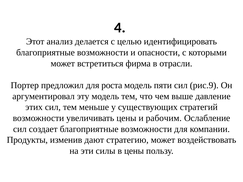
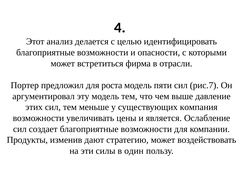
рис.9: рис.9 -> рис.7 (204, 85)
стратегий: стратегий -> компания (199, 107)
рабочим: рабочим -> является (164, 118)
в цены: цены -> один (134, 151)
